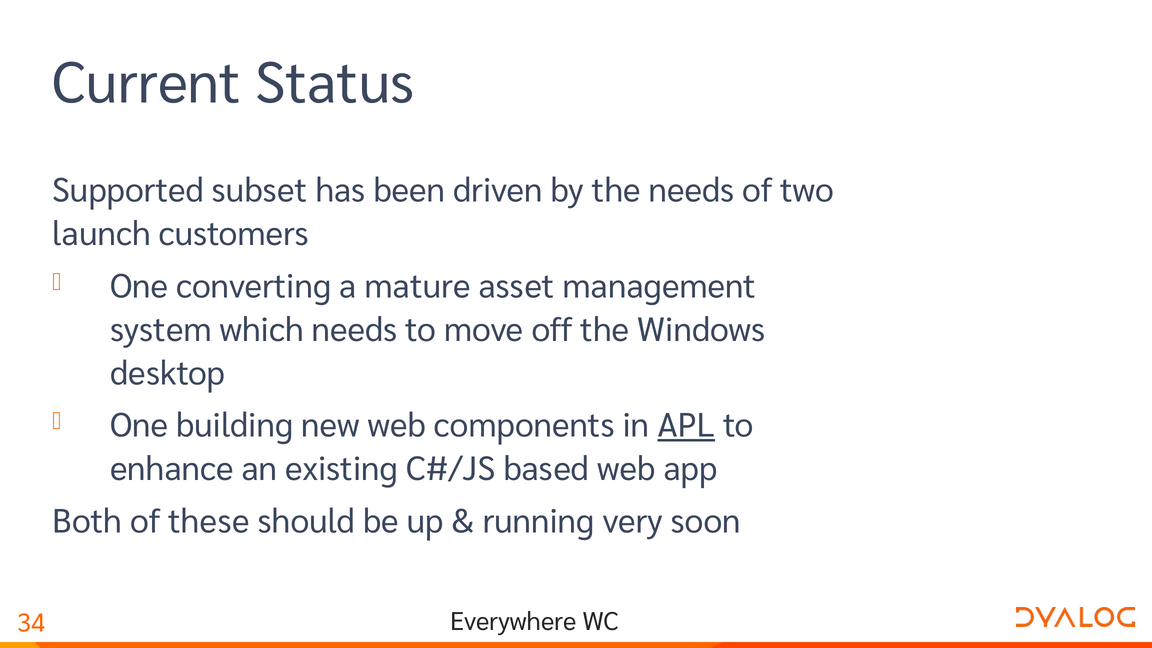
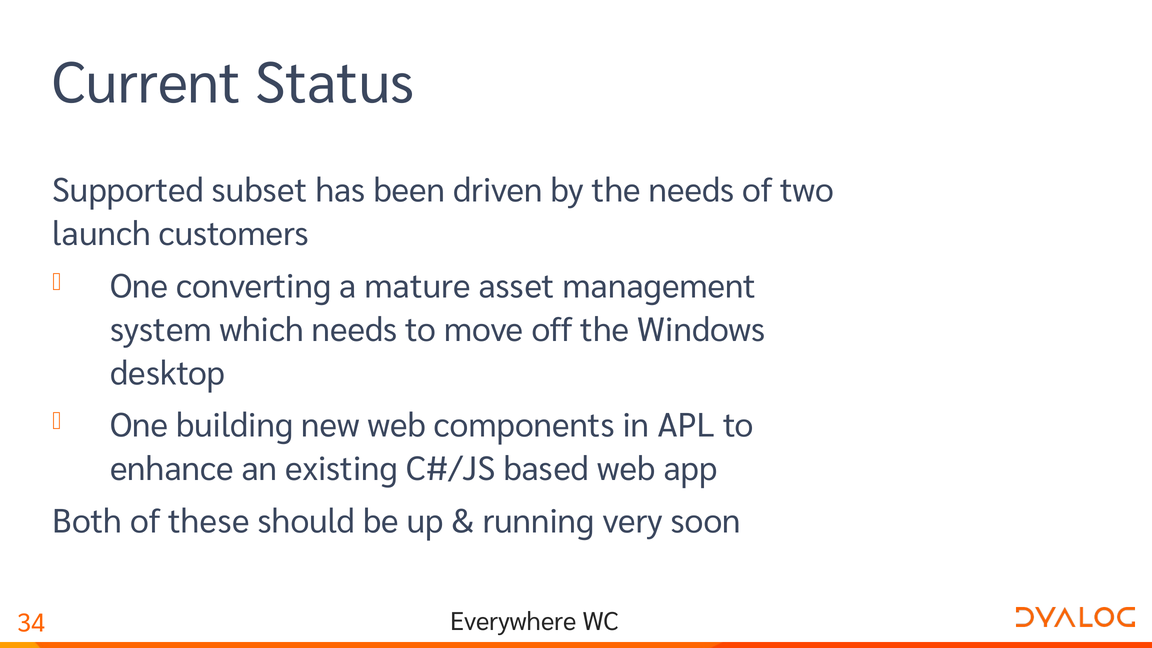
APL underline: present -> none (686, 426)
